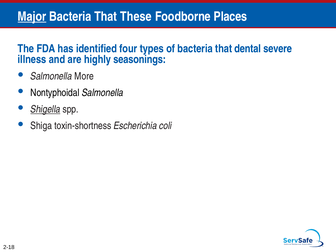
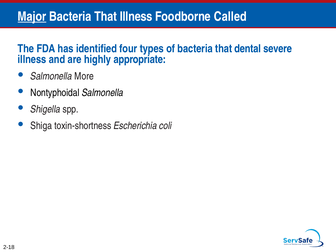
That These: These -> Illness (136, 16)
Places: Places -> Called (230, 16)
seasonings: seasonings -> appropriate (140, 59)
Shigella underline: present -> none (45, 109)
